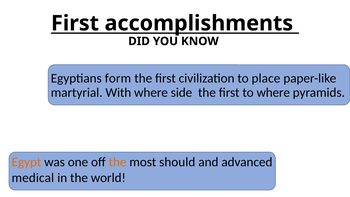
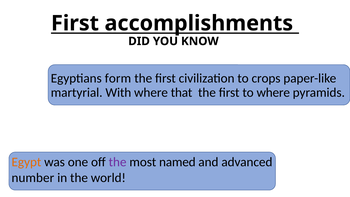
place: place -> crops (266, 78)
side: side -> that (182, 92)
the colour: orange -> purple (118, 162)
should: should -> named (177, 162)
medical: medical -> number (33, 178)
